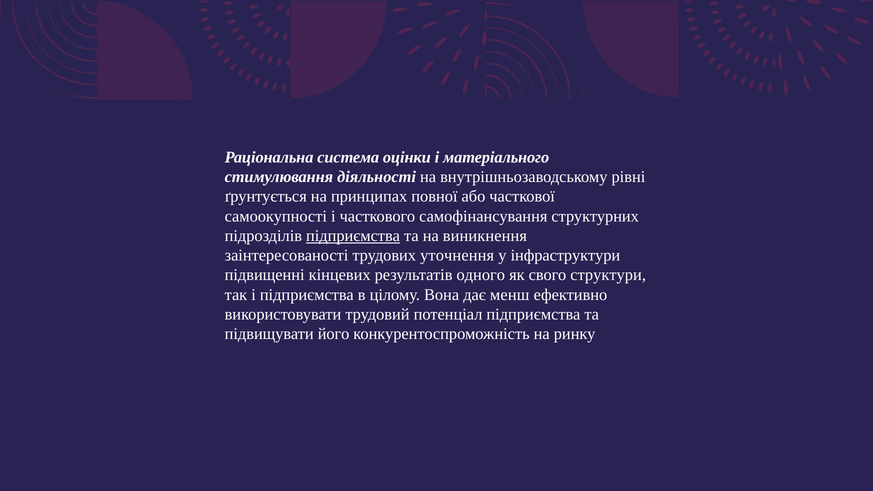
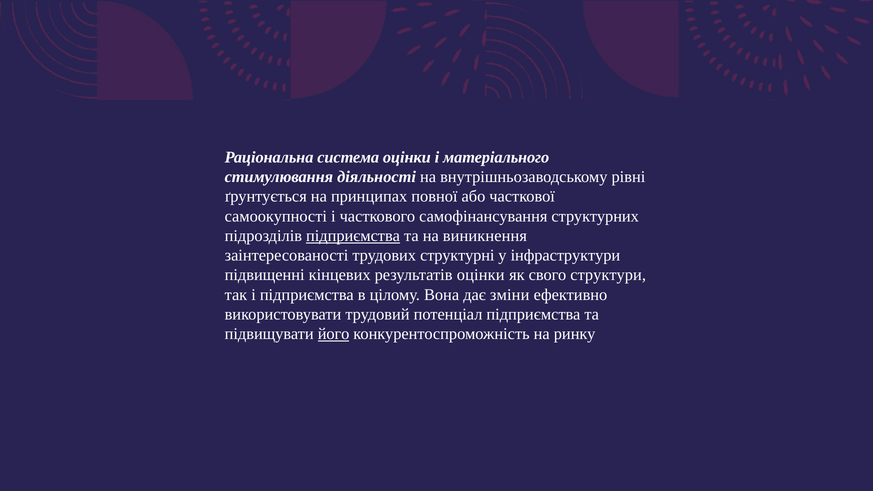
уточнення: уточнення -> структурні (457, 255)
результатів одного: одного -> оцінки (481, 275)
менш: менш -> зміни (510, 295)
його underline: none -> present (334, 334)
